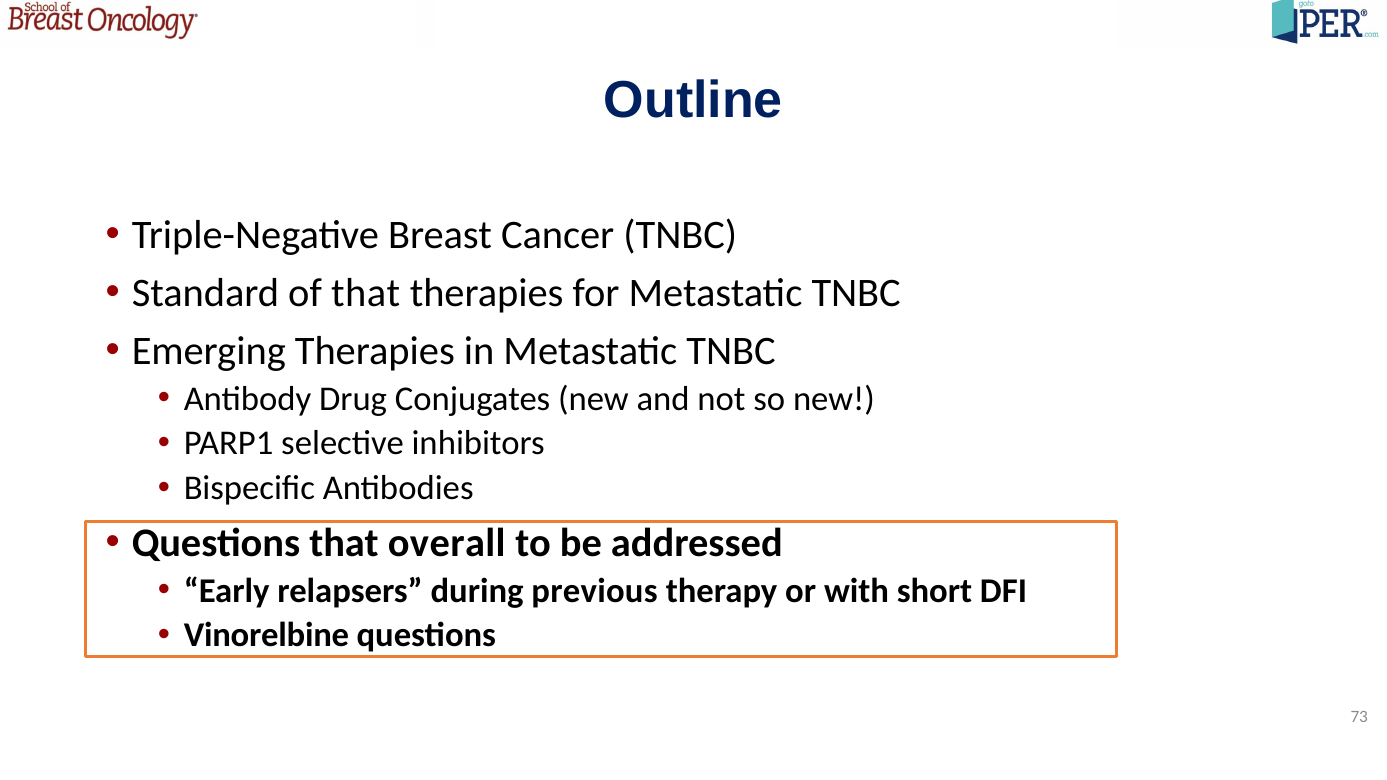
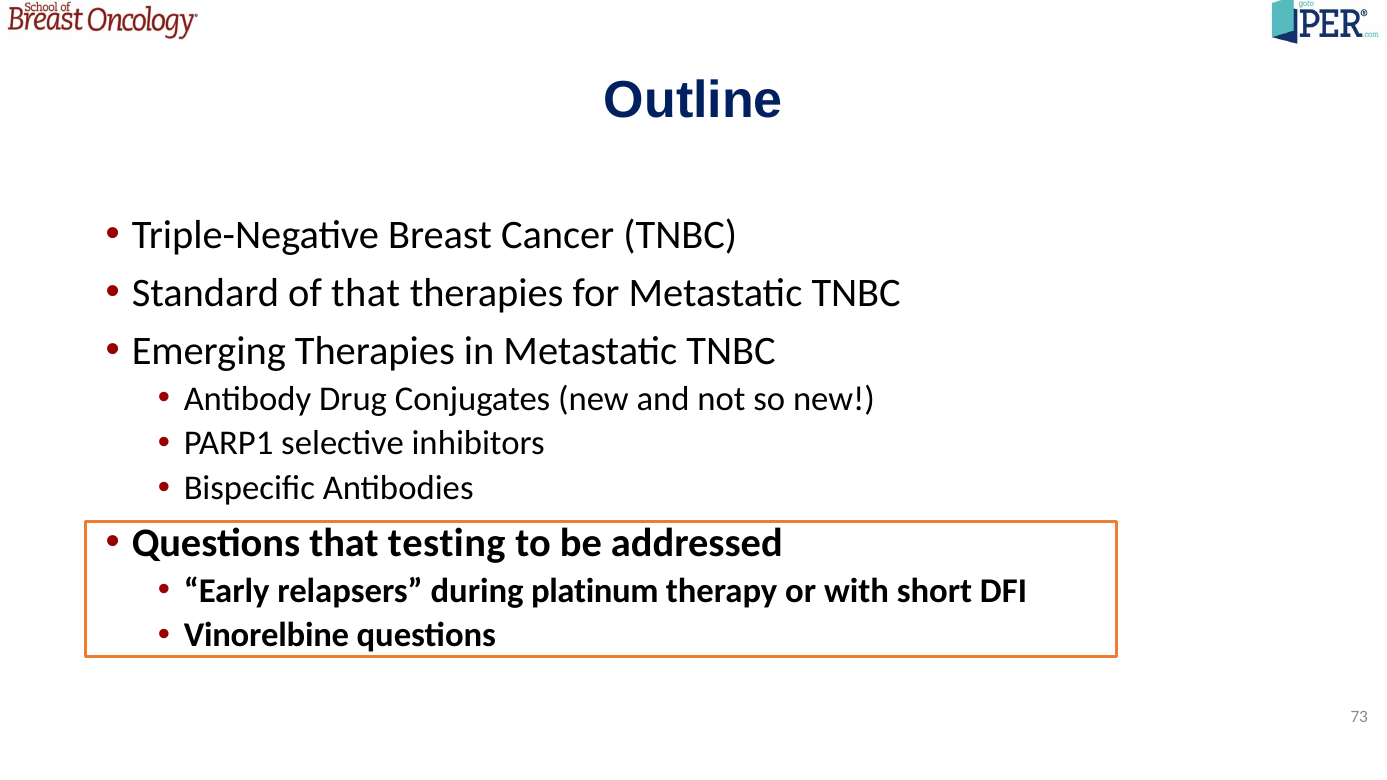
overall: overall -> testing (447, 543)
previous: previous -> platinum (595, 591)
